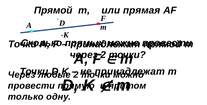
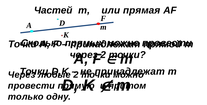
Прямой: Прямой -> Частей (53, 10)
